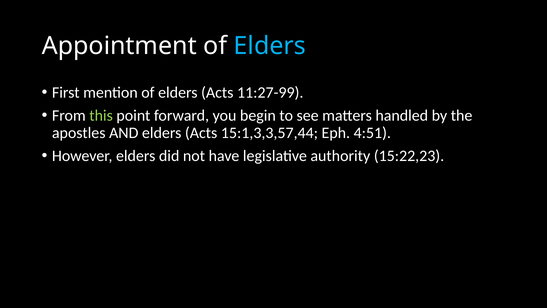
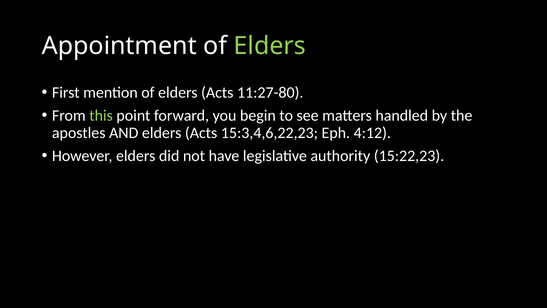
Elders colour: light blue -> light green (270, 46)
11:27-99: 11:27-99 -> 11:27-80 (270, 92)
15:1,3,3,57,44: 15:1,3,3,57,44 -> 15:3,4,6,22,23 (269, 133)
4:51: 4:51 -> 4:12 (372, 133)
